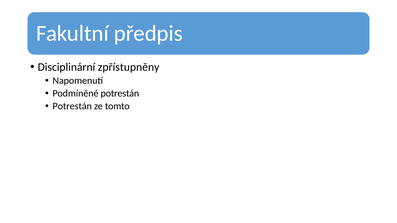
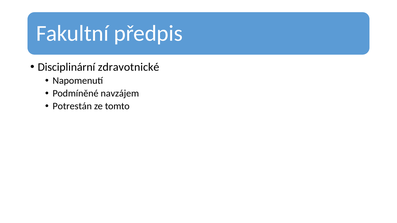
zpřístupněny: zpřístupněny -> zdravotnické (129, 67)
Podmíněné potrestán: potrestán -> navzájem (120, 94)
